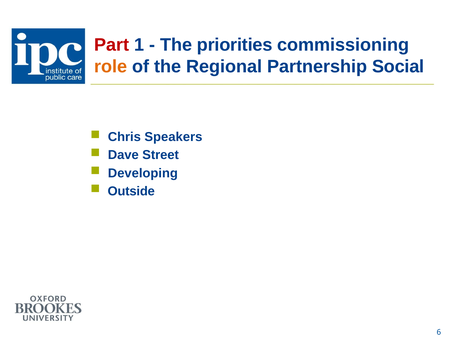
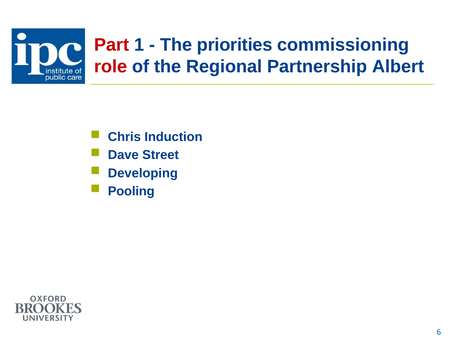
role colour: orange -> red (111, 67)
Social: Social -> Albert (398, 67)
Speakers: Speakers -> Induction (173, 137)
Outside: Outside -> Pooling (131, 191)
